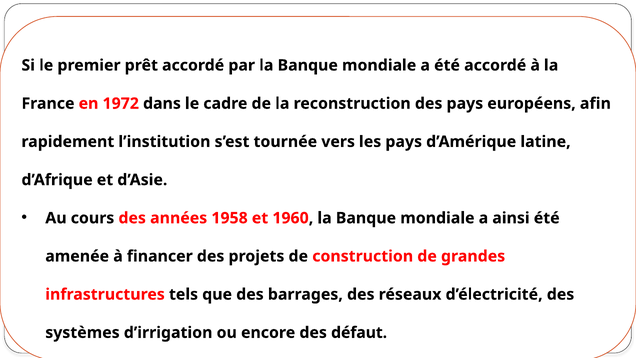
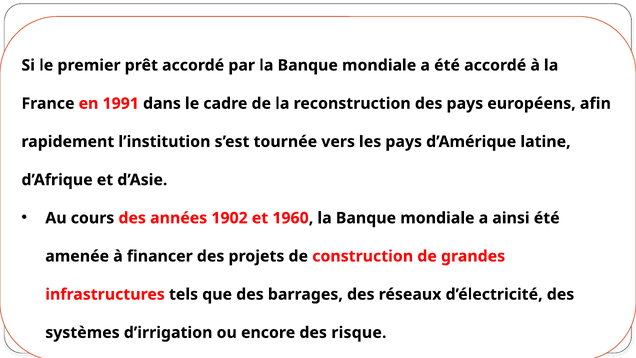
1972: 1972 -> 1991 (121, 103)
1958: 1958 -> 1902 (230, 218)
défaut: défaut -> risque (359, 332)
